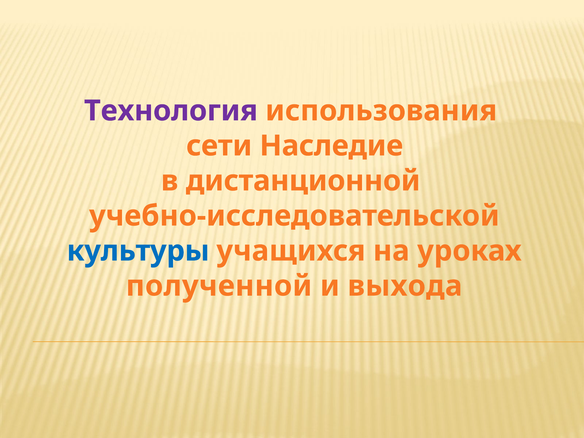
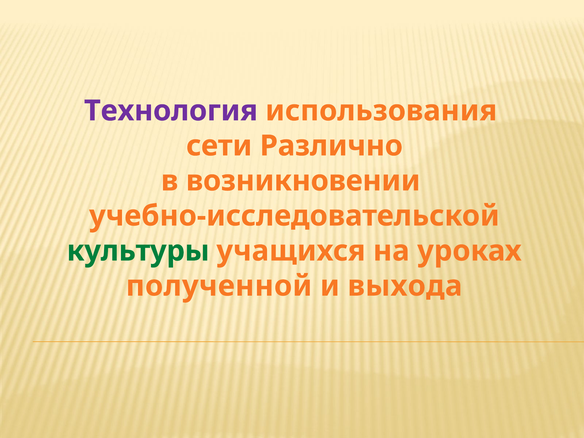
Наследие: Наследие -> Различно (331, 146)
дистанционной: дистанционной -> возникновении (303, 181)
культуры colour: blue -> green (138, 251)
